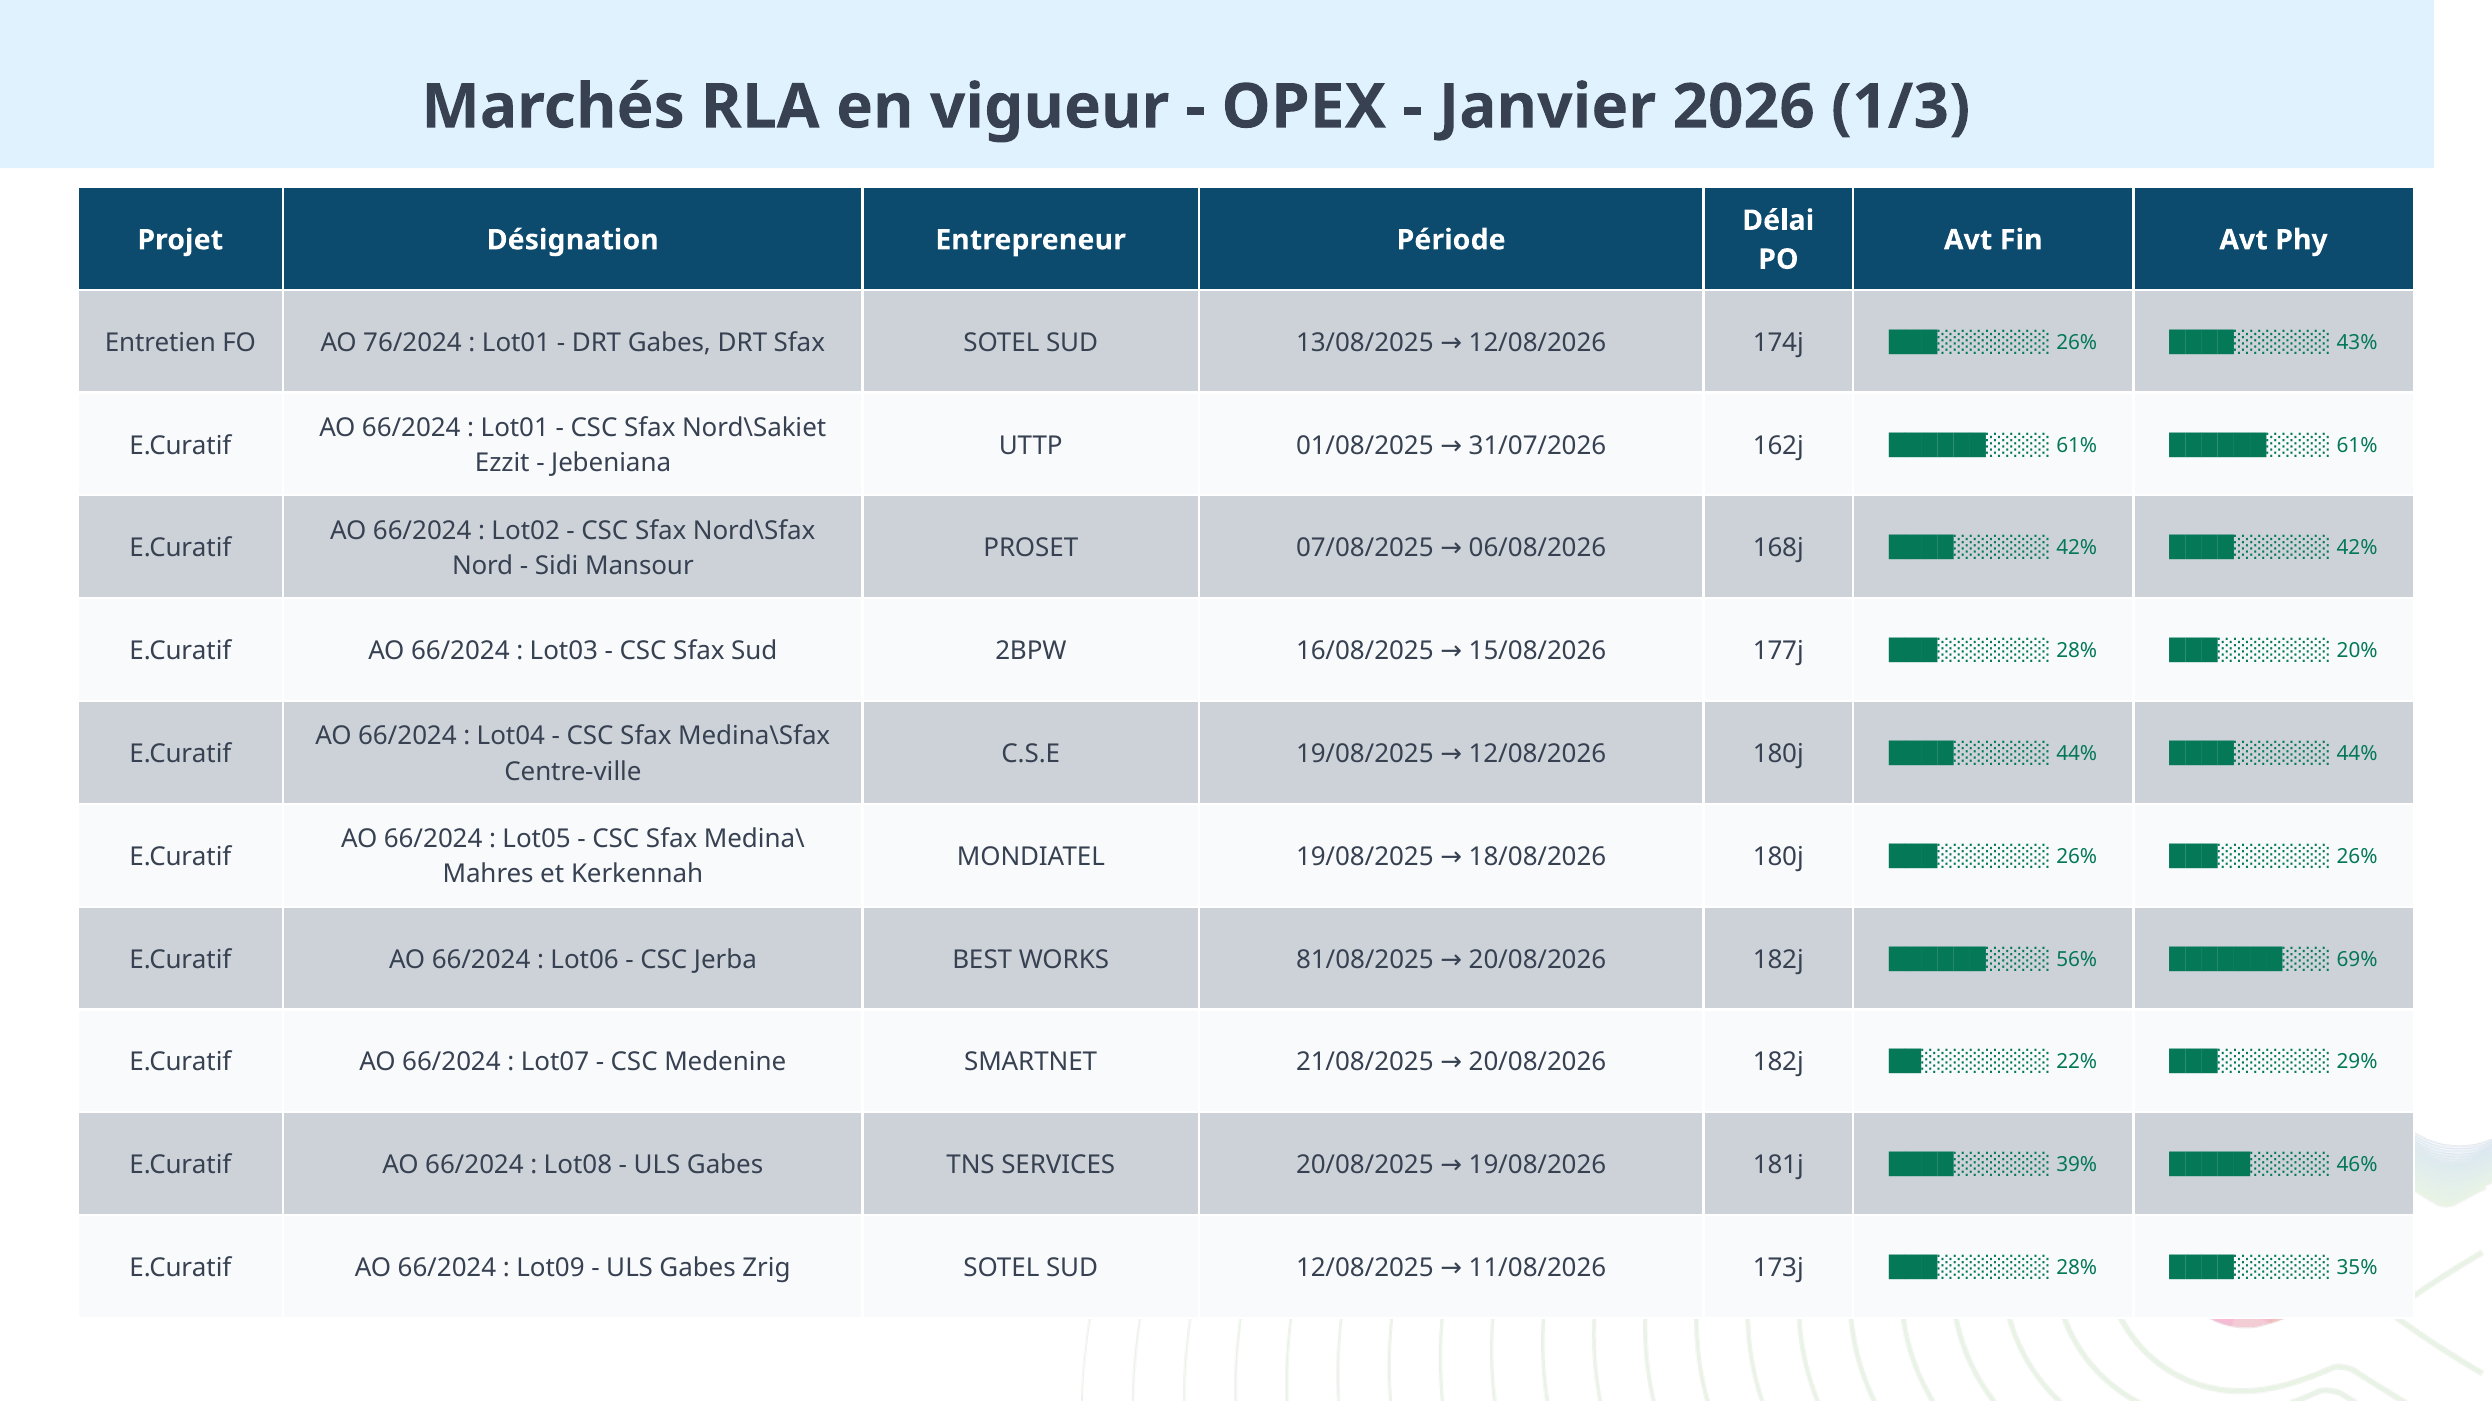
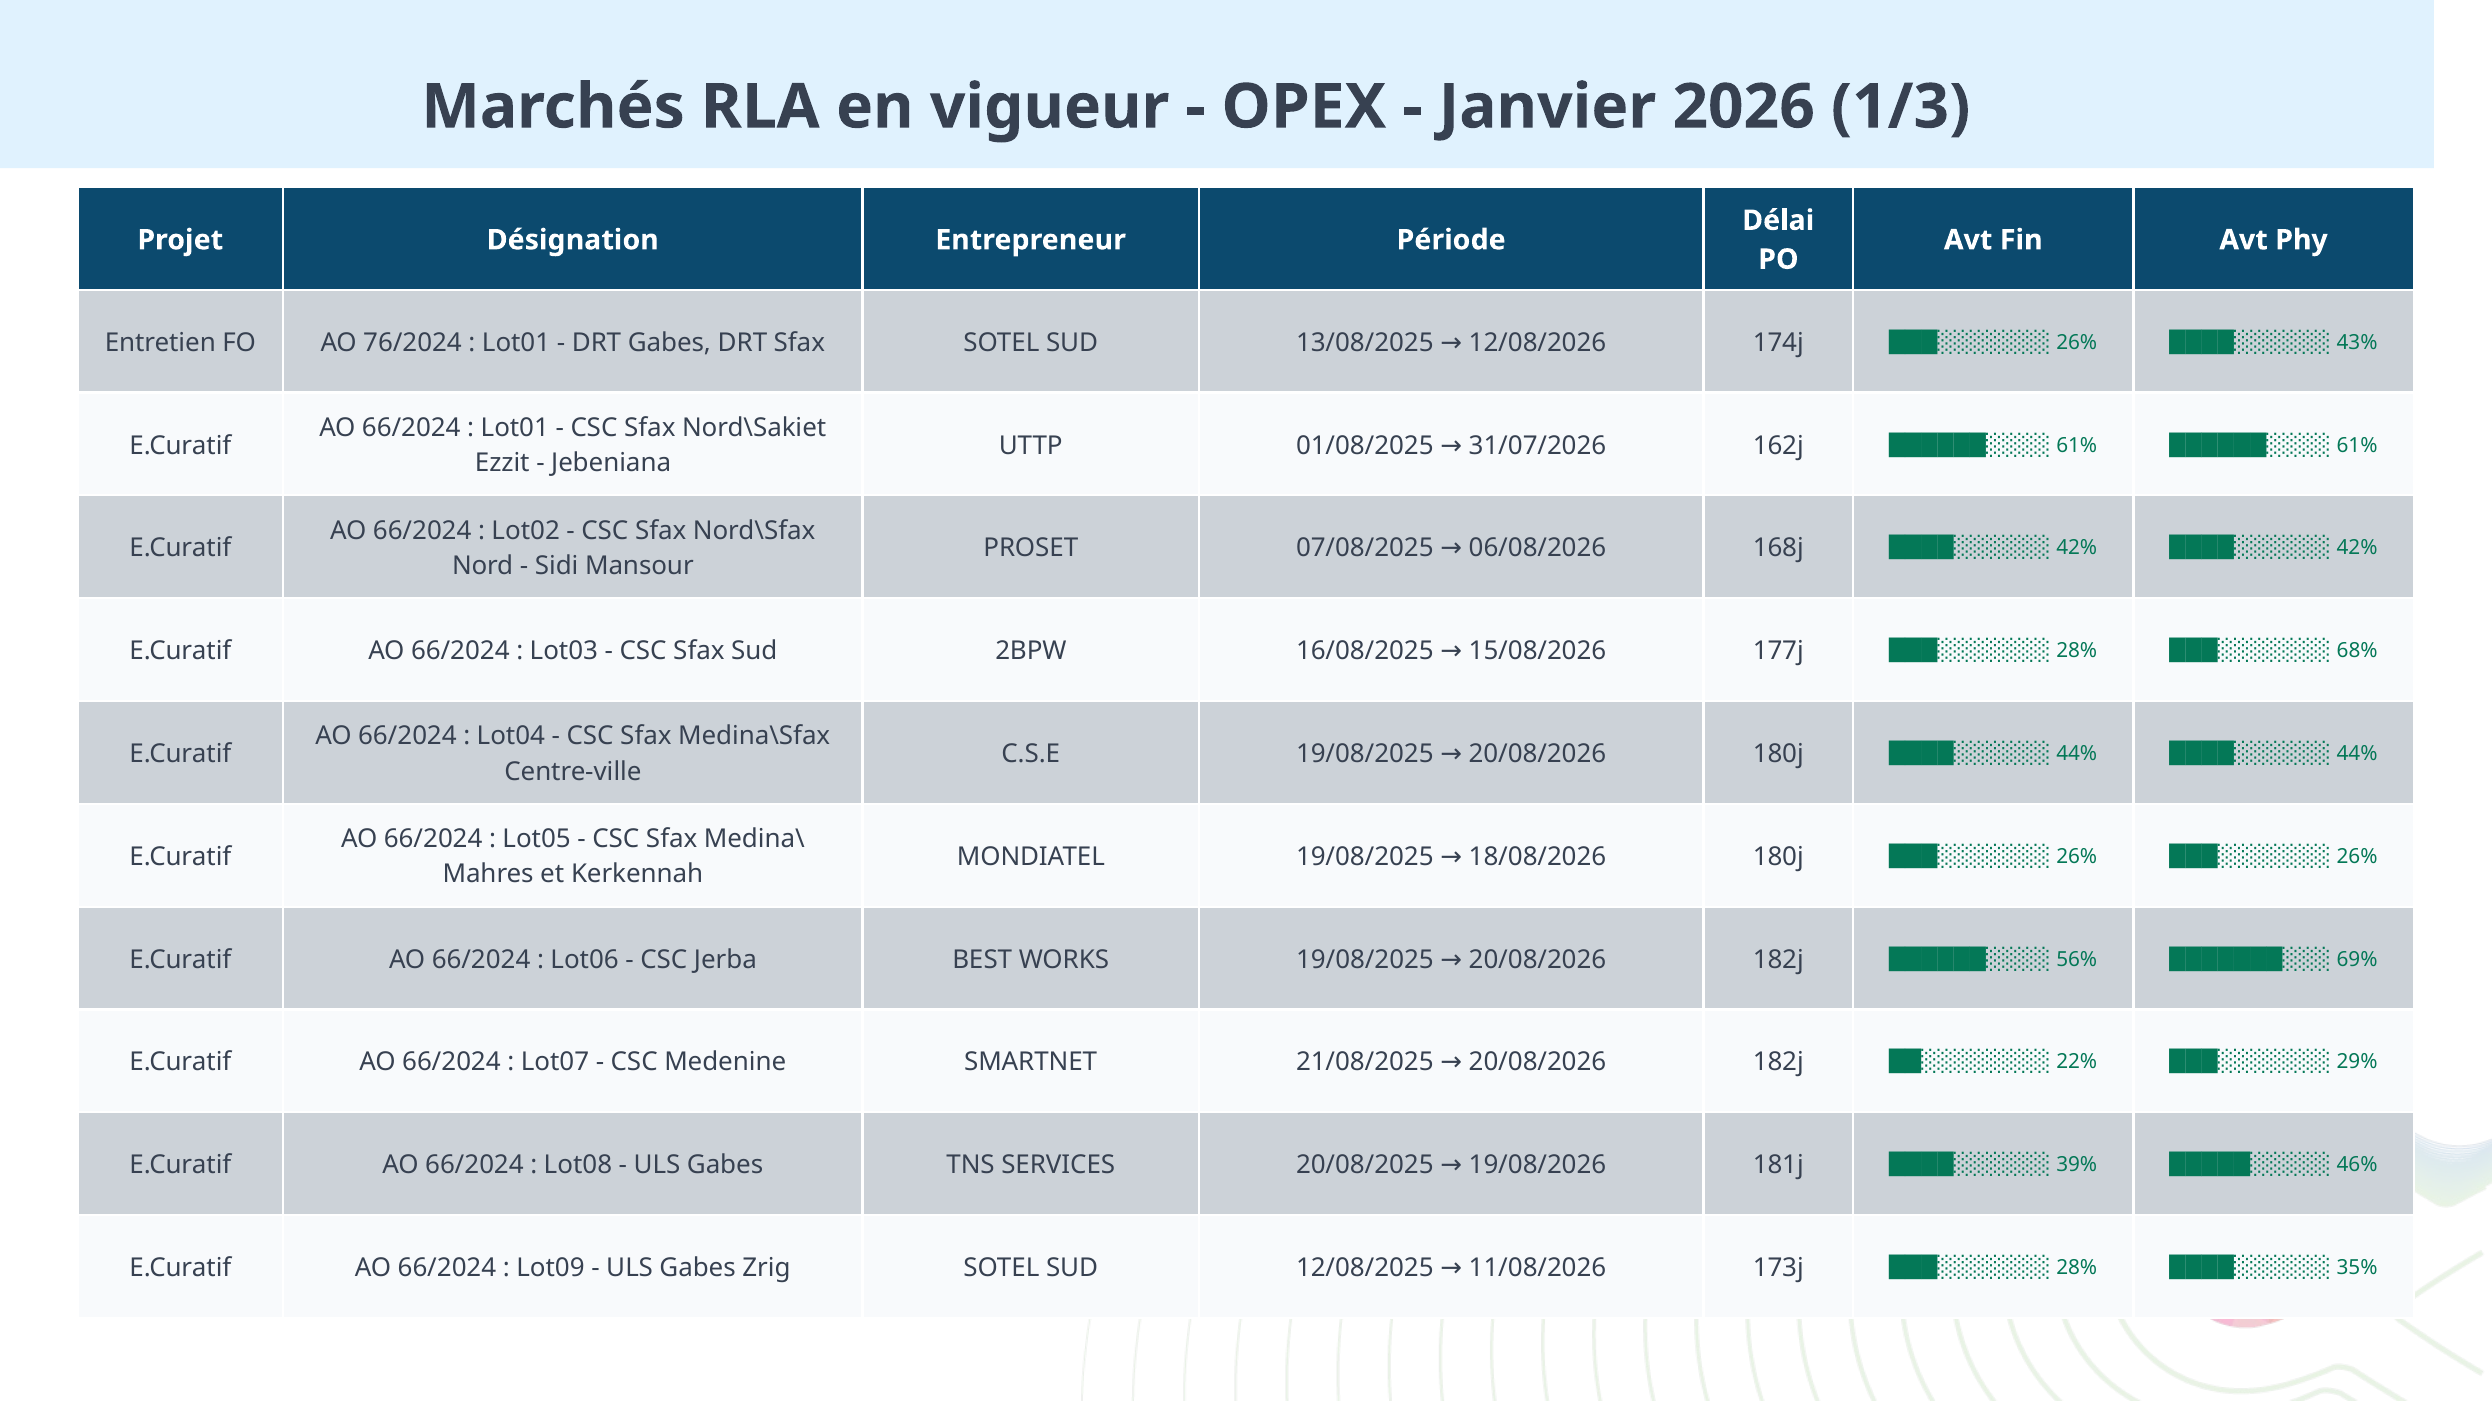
20%: 20% -> 68% (2357, 651)
C.S.E 19/08/2025 12/08/2026: 12/08/2026 -> 20/08/2026 (1537, 754)
WORKS 81/08/2025: 81/08/2025 -> 19/08/2025 (1365, 959)
